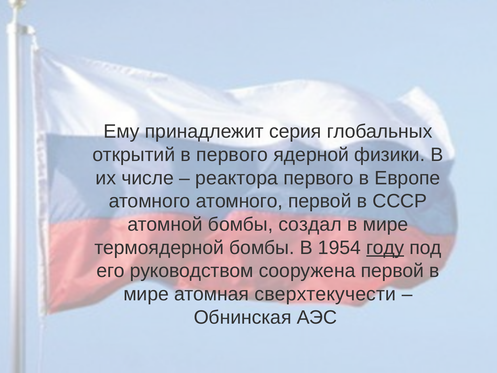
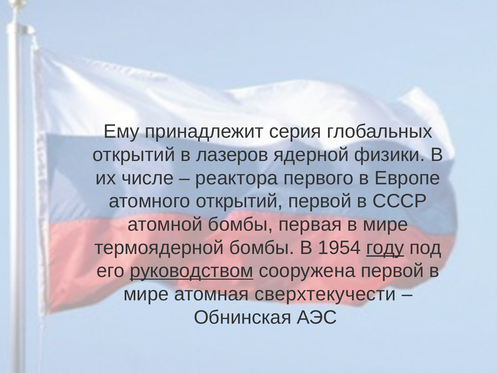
в первого: первого -> лазеров (232, 155)
атомного атомного: атомного -> открытий (239, 201)
создал: создал -> первая (310, 224)
руководством underline: none -> present (192, 271)
